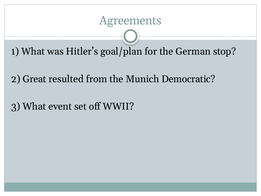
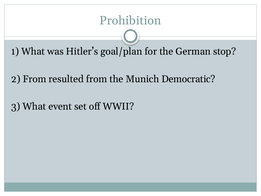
Agreements: Agreements -> Prohibition (130, 21)
2 Great: Great -> From (34, 79)
